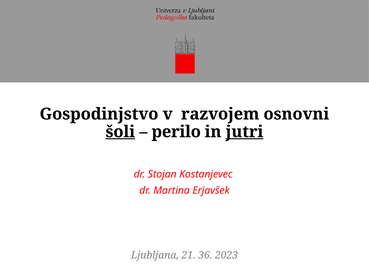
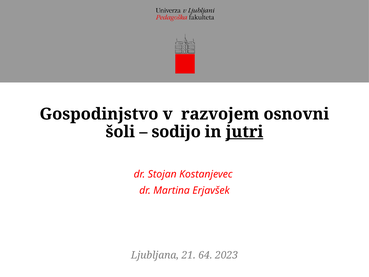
šoli underline: present -> none (120, 132)
perilo: perilo -> sodijo (176, 132)
36: 36 -> 64 (205, 255)
